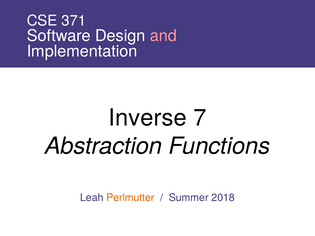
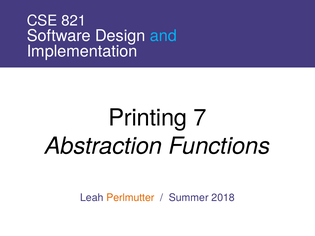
371: 371 -> 821 (74, 21)
and colour: pink -> light blue (163, 36)
Inverse: Inverse -> Printing (148, 118)
